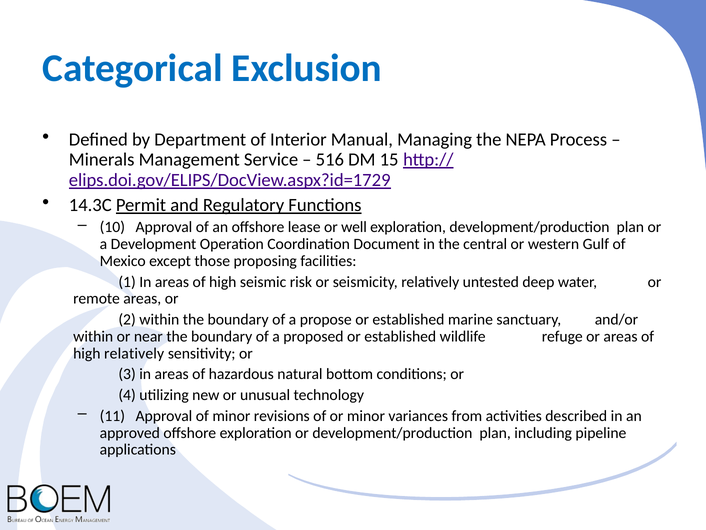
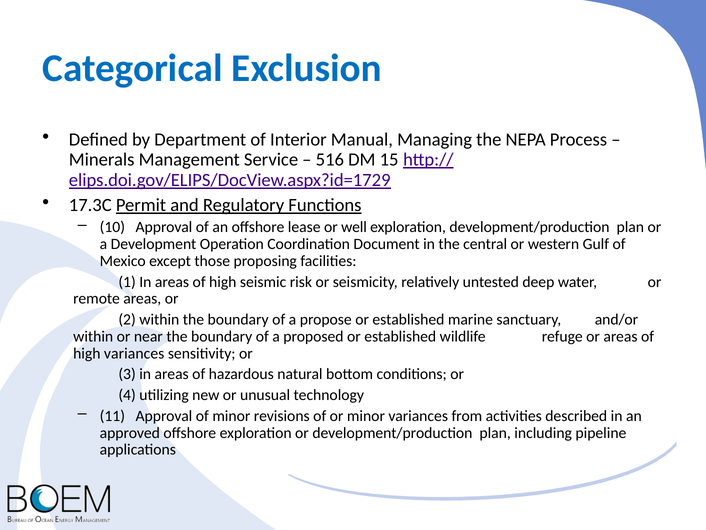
14.3C: 14.3C -> 17.3C (90, 205)
high relatively: relatively -> variances (134, 353)
